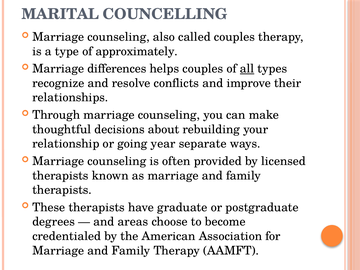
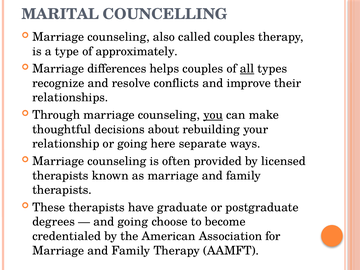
you underline: none -> present (213, 115)
year: year -> here (163, 144)
and areas: areas -> going (133, 222)
